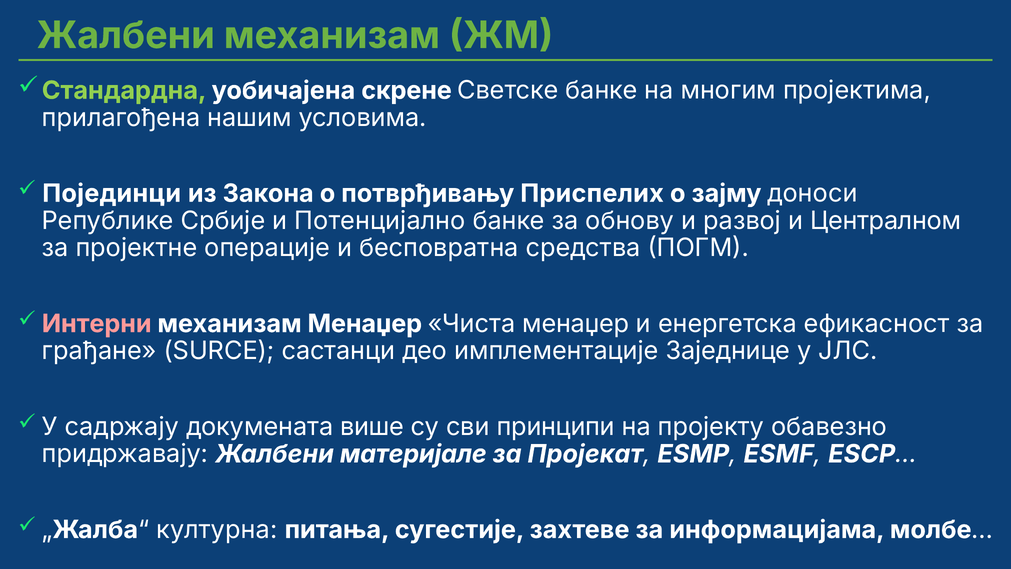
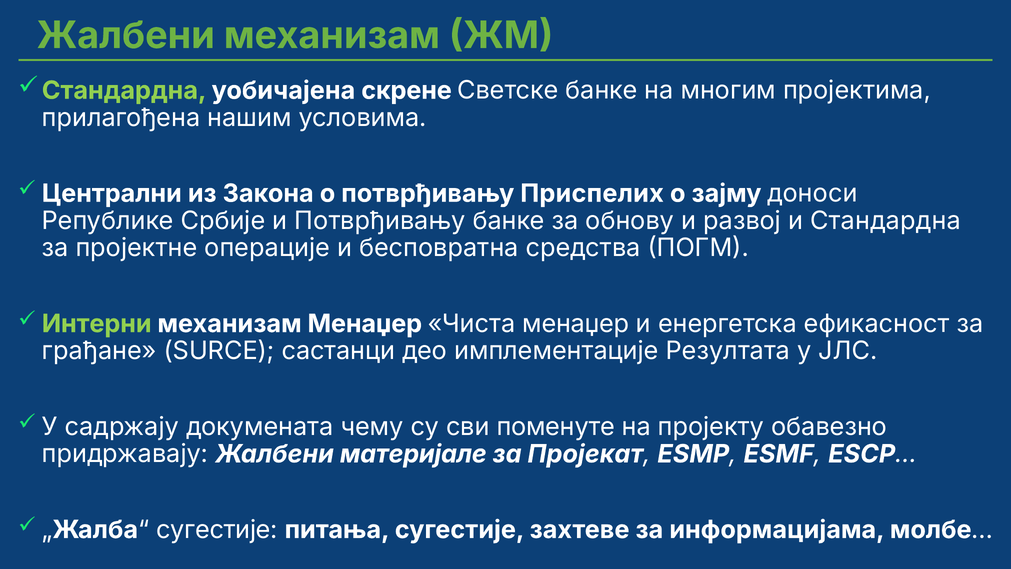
Појединци: Појединци -> Централни (112, 193)
и Потенцијално: Потенцијално -> Потврђивању (380, 221)
и Централном: Централном -> Стандардна (885, 221)
Интерни colour: pink -> light green (97, 324)
Заједнице: Заједнице -> Резултата (728, 351)
више: више -> чему (372, 427)
принципи: принципи -> поменуте (556, 427)
„Жалба“ културна: културна -> сугестије (217, 529)
